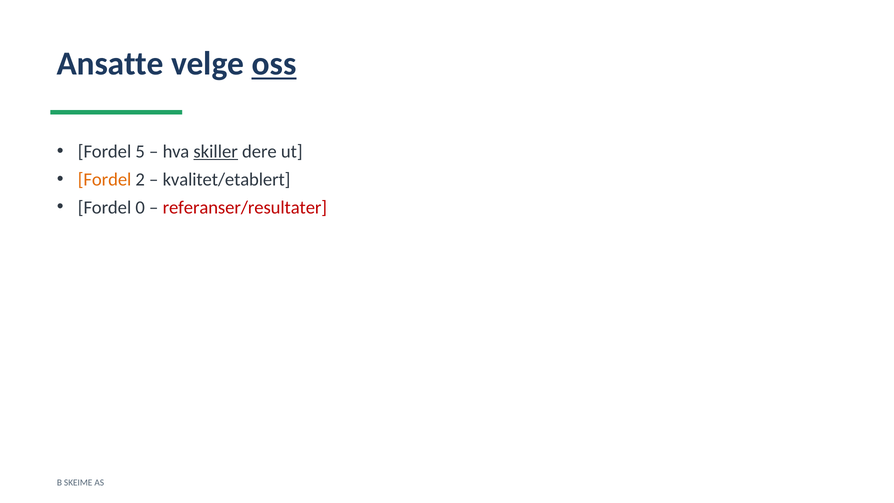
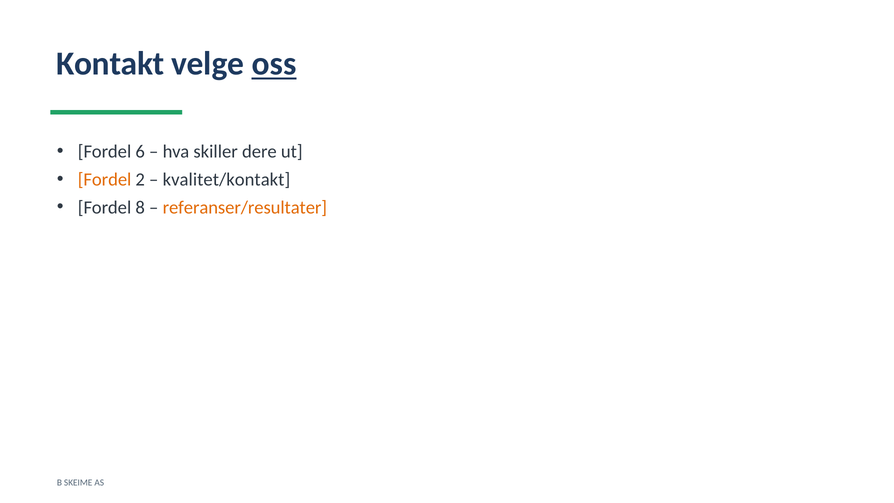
Ansatte: Ansatte -> Kontakt (110, 64)
5: 5 -> 6 (140, 151)
skiller underline: present -> none (216, 151)
kvalitet/etablert: kvalitet/etablert -> kvalitet/kontakt (226, 179)
0: 0 -> 8 (140, 207)
referanser/resultater colour: red -> orange (245, 207)
